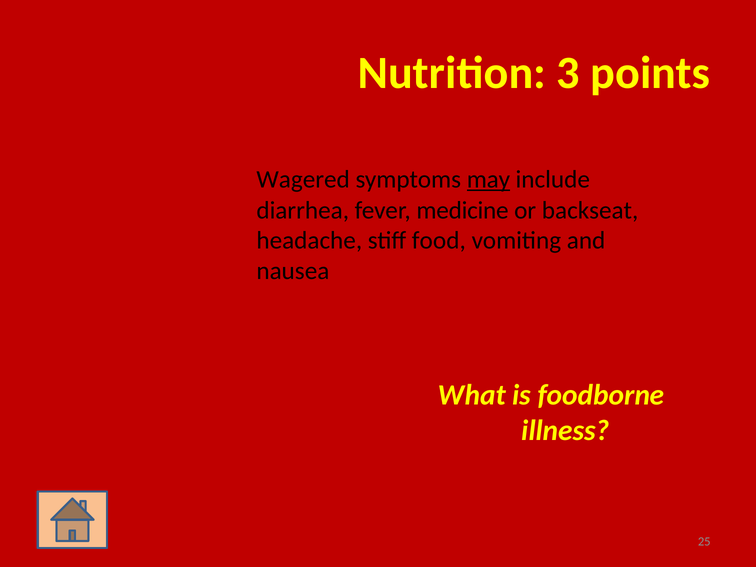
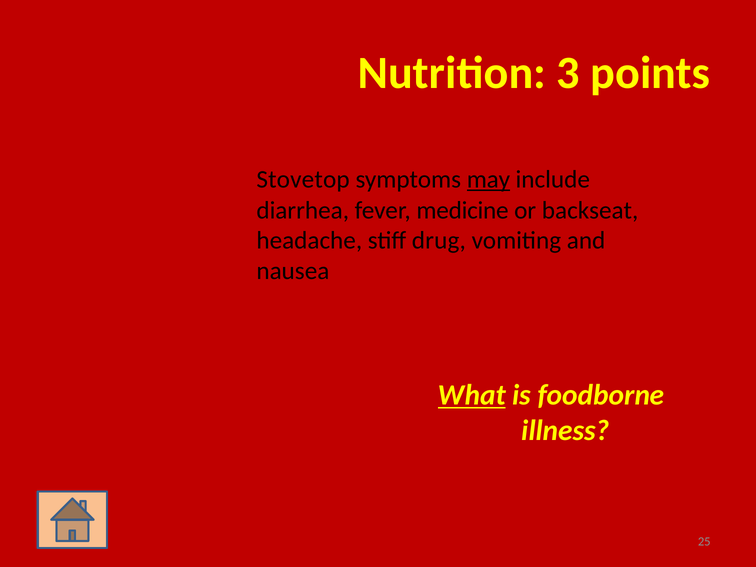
Wagered: Wagered -> Stovetop (303, 179)
food: food -> drug (439, 241)
What underline: none -> present (472, 395)
